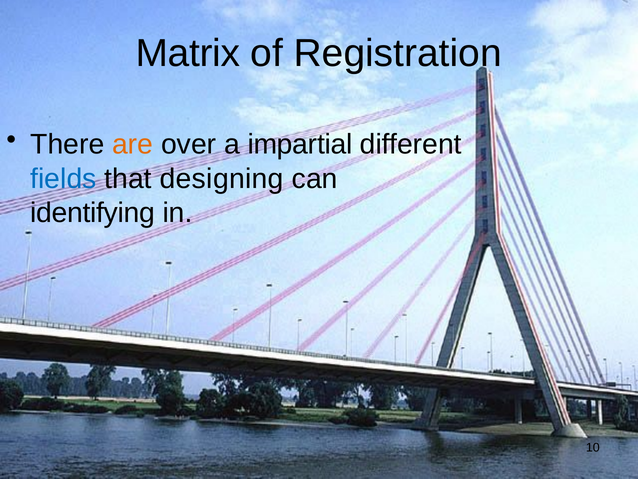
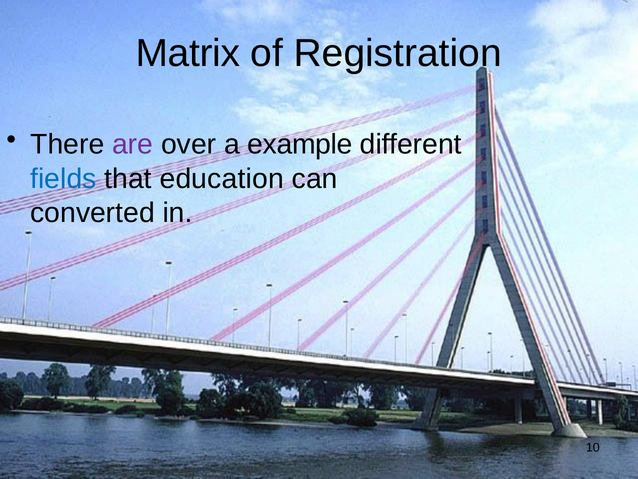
are colour: orange -> purple (133, 144)
impartial: impartial -> example (300, 144)
designing: designing -> education (222, 179)
identifying: identifying -> converted (93, 213)
